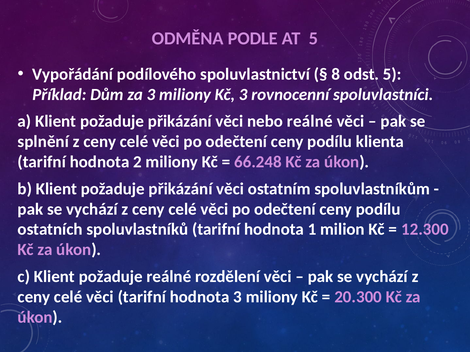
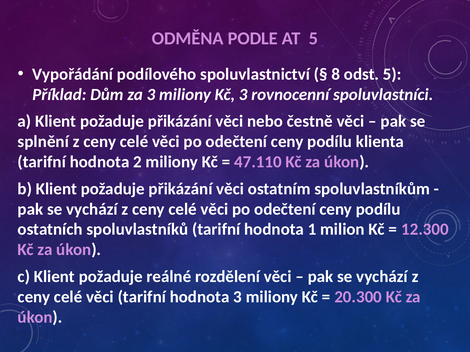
nebo reálné: reálné -> čestně (310, 121)
66.248: 66.248 -> 47.110 (258, 162)
